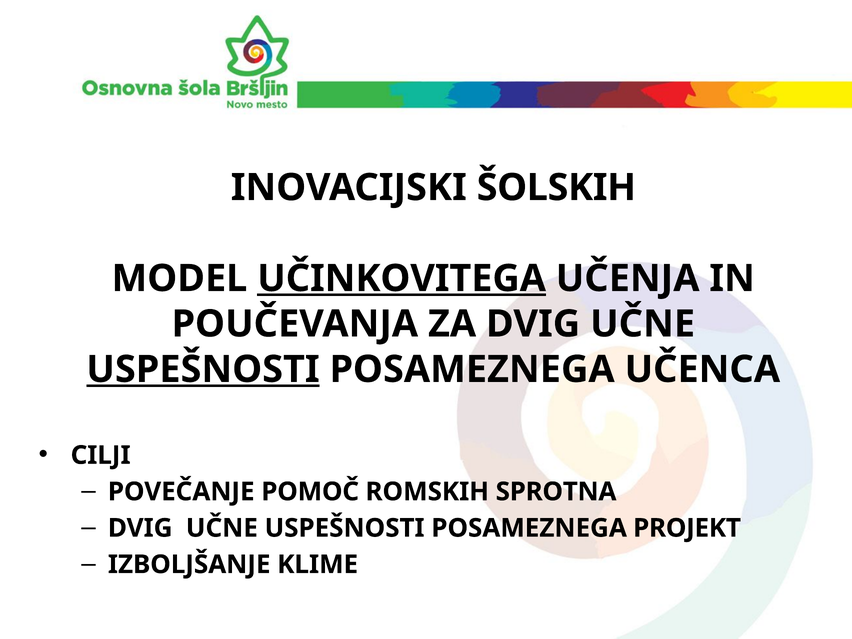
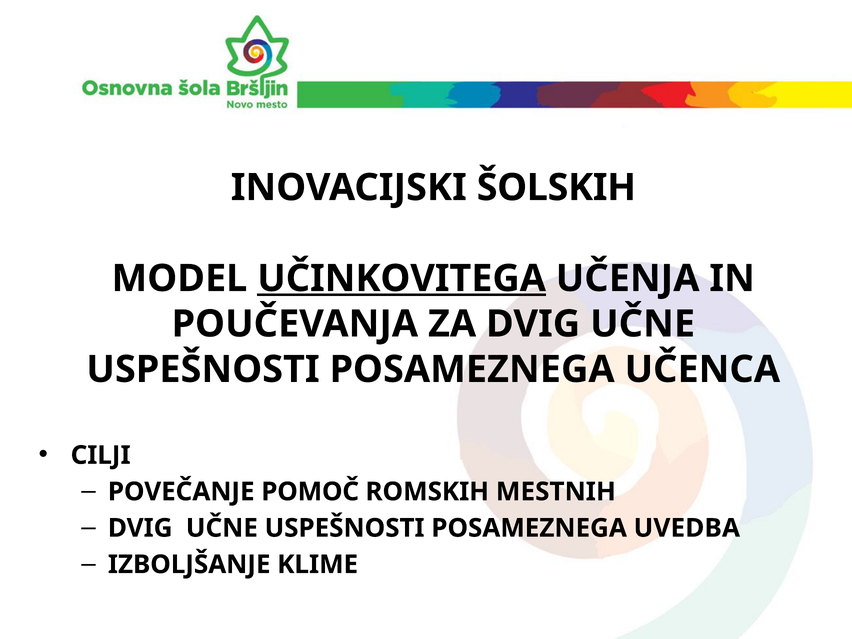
USPEŠNOSTI underline: present -> none (203, 369)
SPROTNA: SPROTNA -> MESTNIH (556, 492)
PROJEKT: PROJEKT -> UVEDBA (687, 528)
